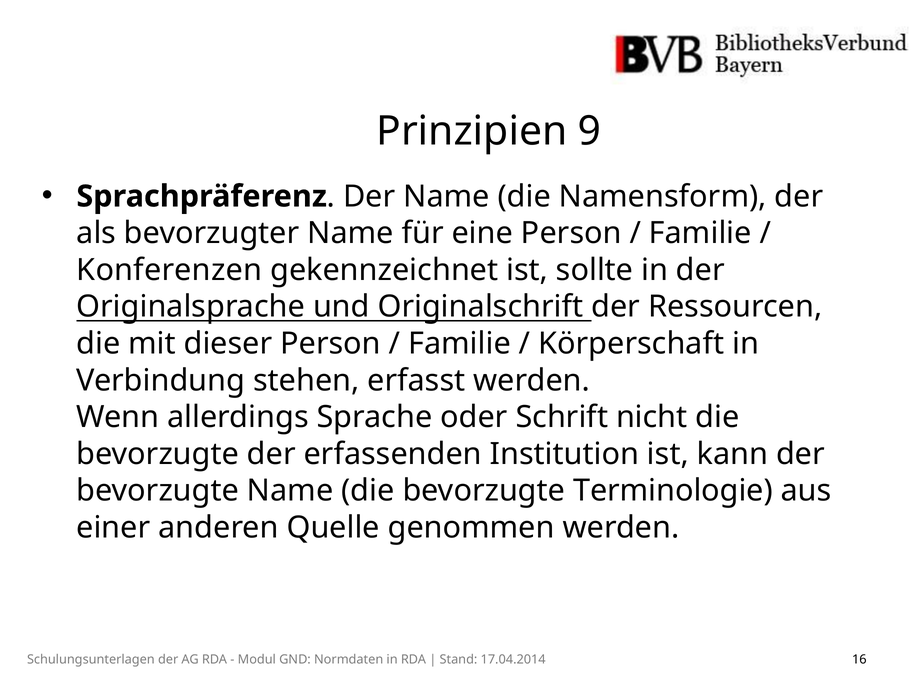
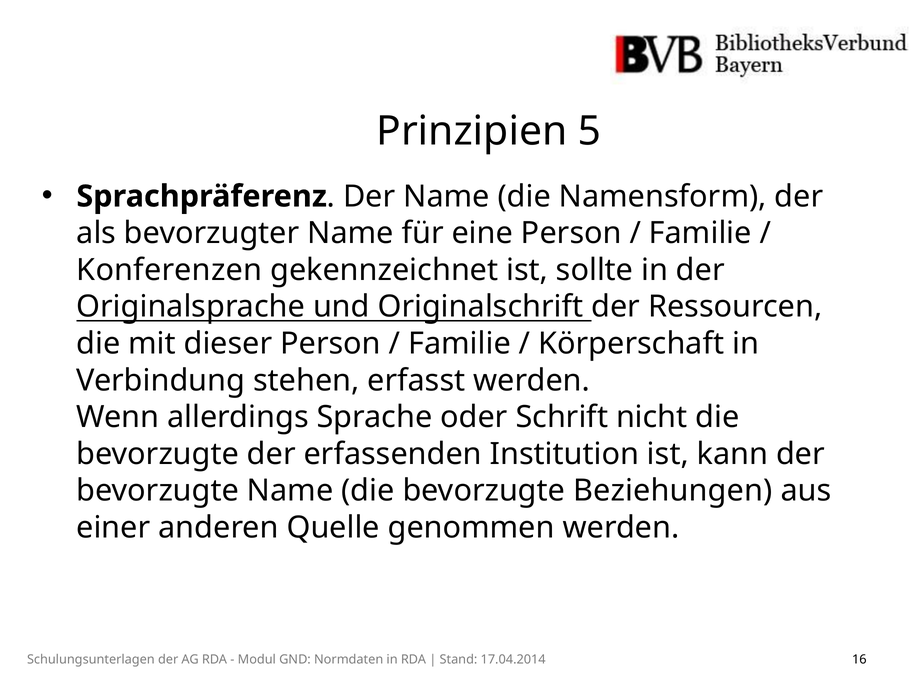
9: 9 -> 5 (590, 131)
Terminologie: Terminologie -> Beziehungen (673, 490)
